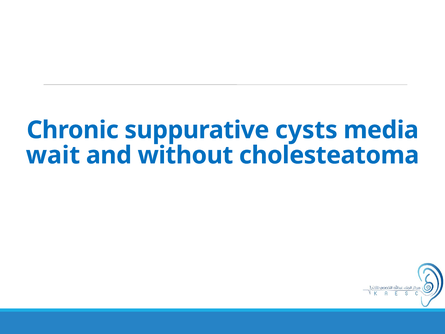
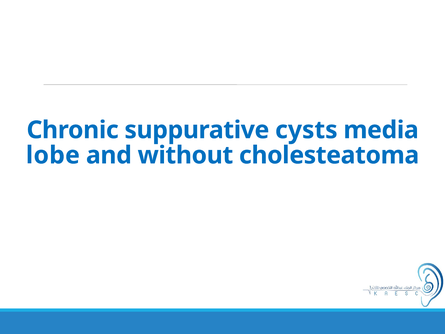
wait: wait -> lobe (53, 155)
